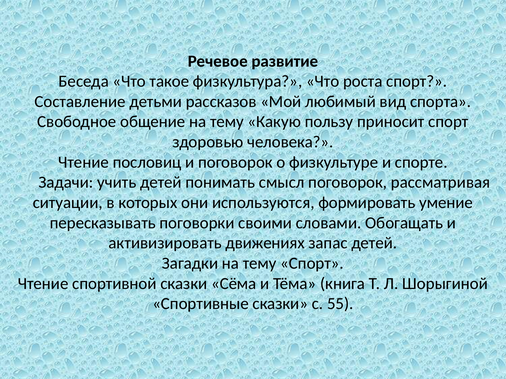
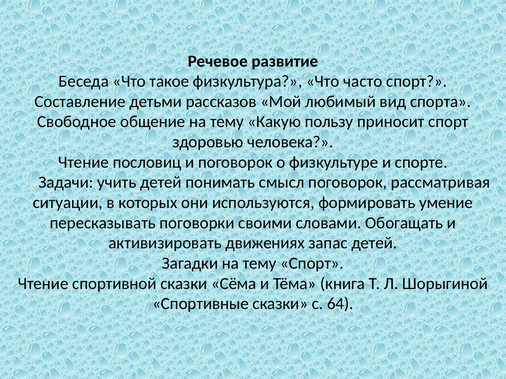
роста: роста -> часто (363, 81)
55: 55 -> 64 (340, 304)
